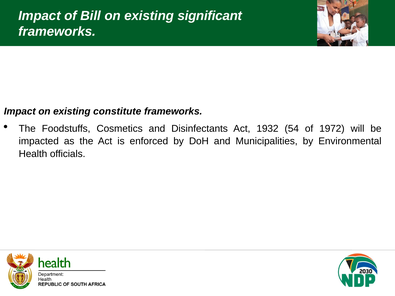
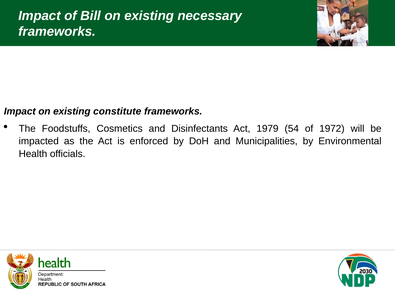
significant: significant -> necessary (210, 16)
1932: 1932 -> 1979 (268, 129)
